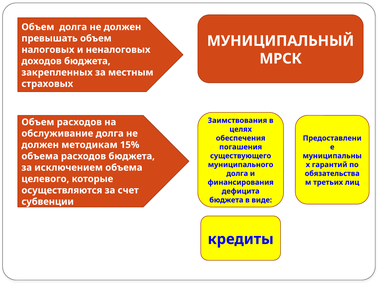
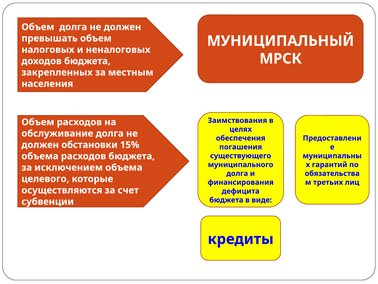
страховых: страховых -> населения (47, 84)
методикам: методикам -> обстановки (90, 145)
